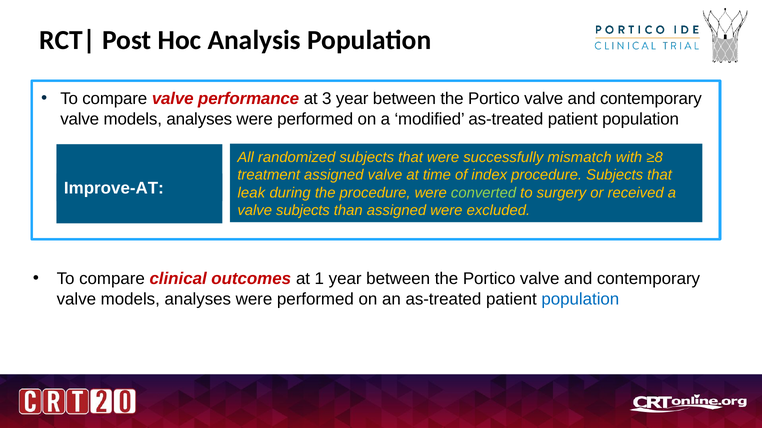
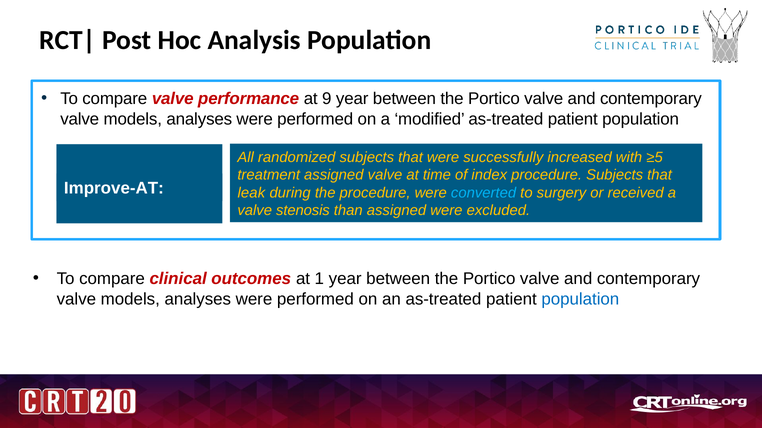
3: 3 -> 9 (327, 99)
mismatch: mismatch -> increased (580, 158)
≥8: ≥8 -> ≥5 (655, 158)
converted colour: light green -> light blue (484, 193)
valve subjects: subjects -> stenosis (303, 211)
